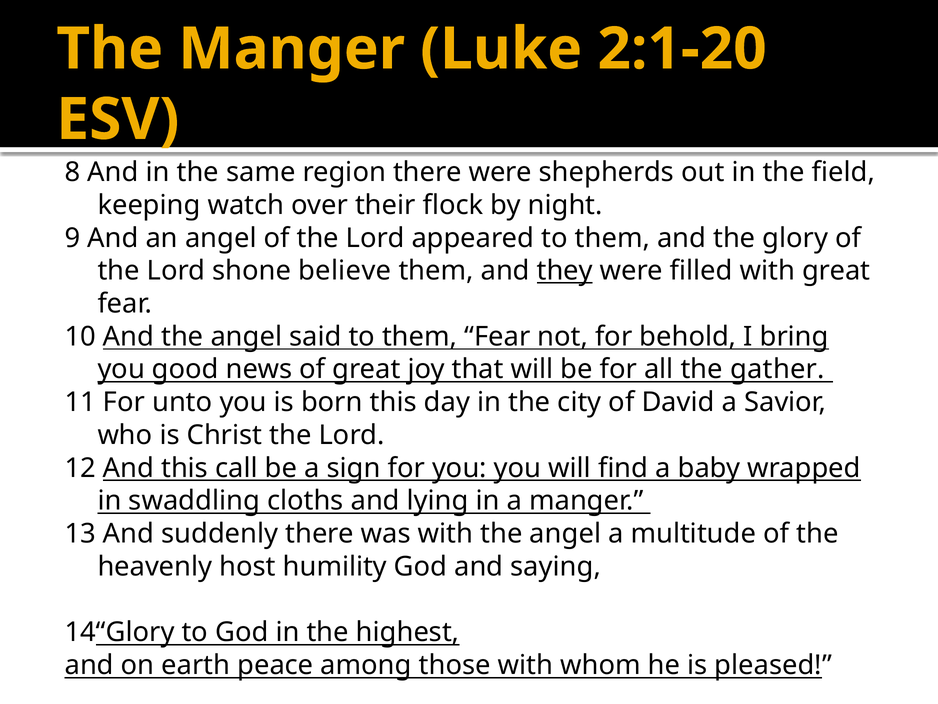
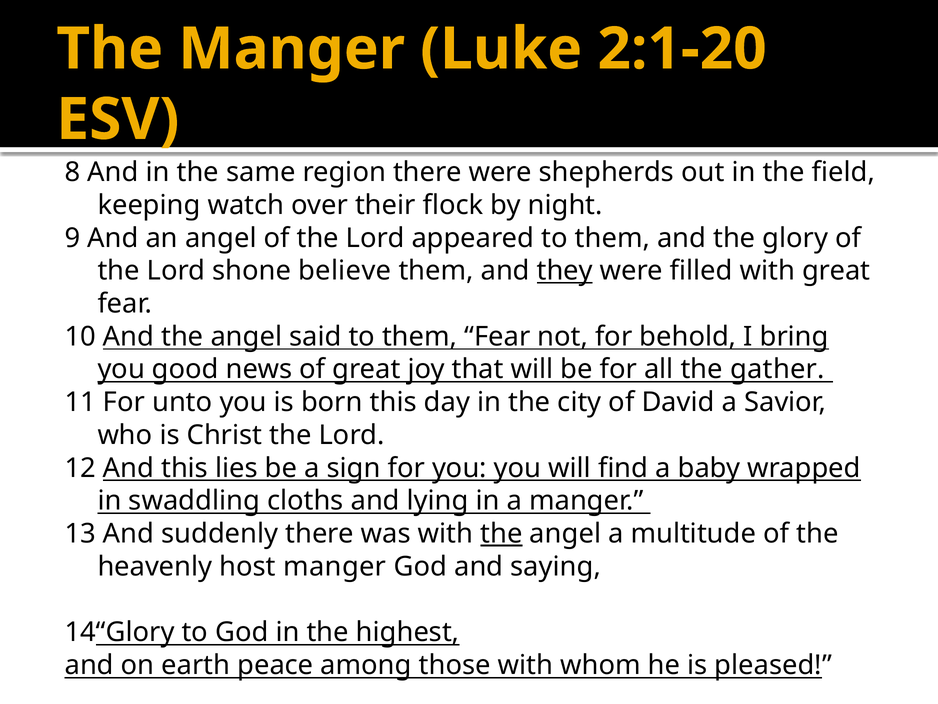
call: call -> lies (237, 468)
the underline: none -> present (501, 533)
host humility: humility -> manger (335, 566)
